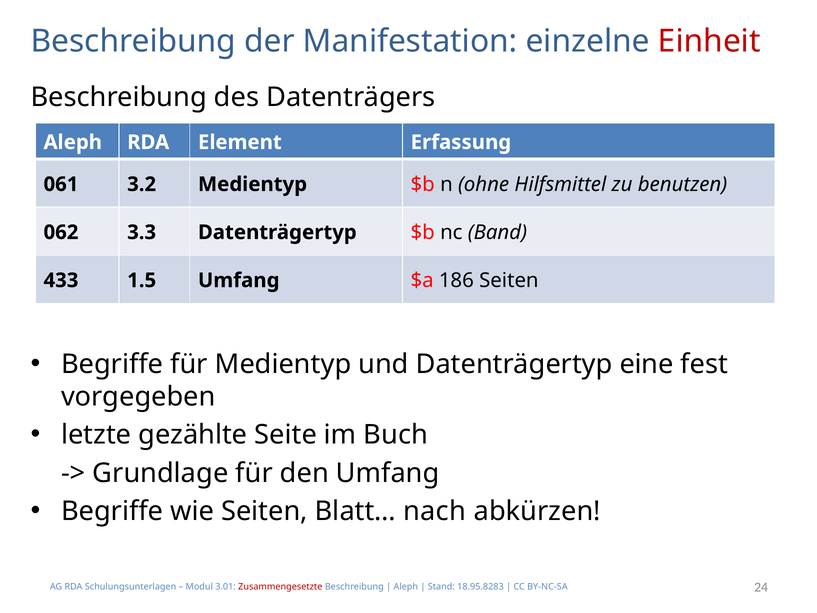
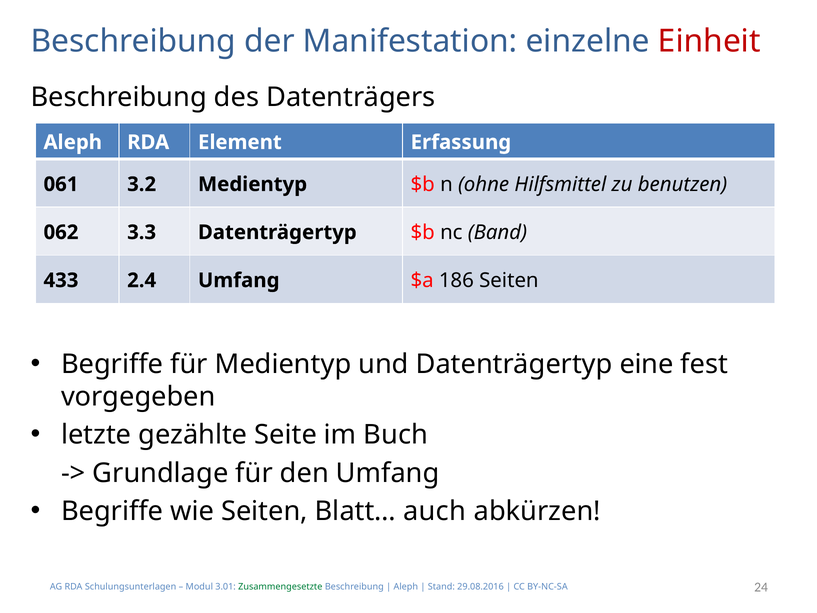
1.5: 1.5 -> 2.4 (142, 280)
nach: nach -> auch (435, 511)
Zusammengesetzte colour: red -> green (280, 587)
18.95.8283: 18.95.8283 -> 29.08.2016 (480, 587)
